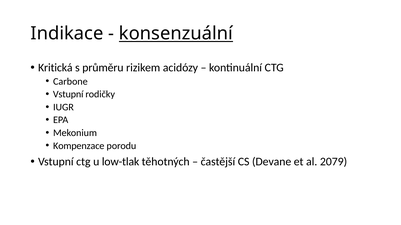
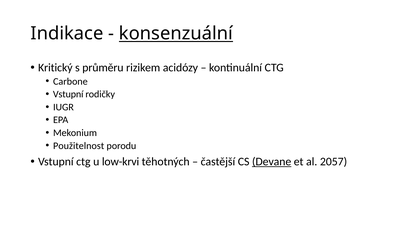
Kritická: Kritická -> Kritický (55, 68)
Kompenzace: Kompenzace -> Použitelnost (79, 146)
low-tlak: low-tlak -> low-krvi (121, 162)
Devane underline: none -> present (272, 162)
2079: 2079 -> 2057 (334, 162)
